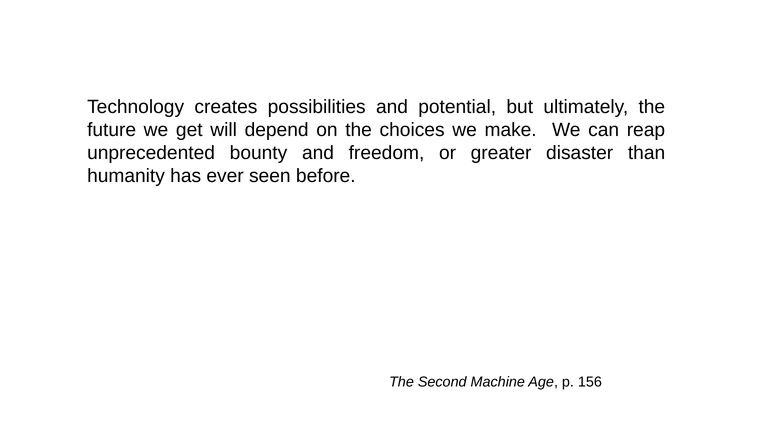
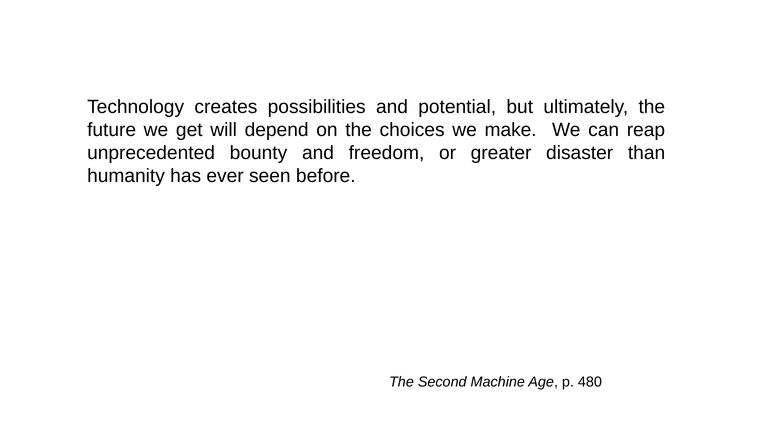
156: 156 -> 480 (590, 382)
